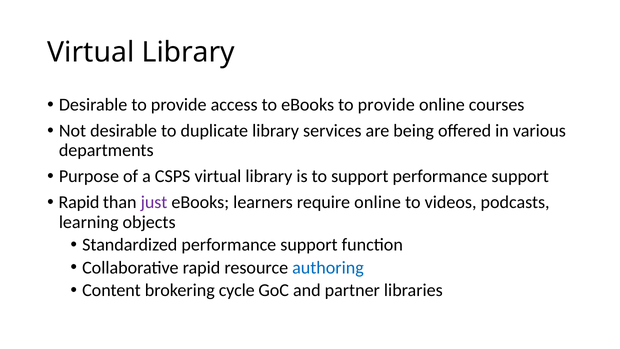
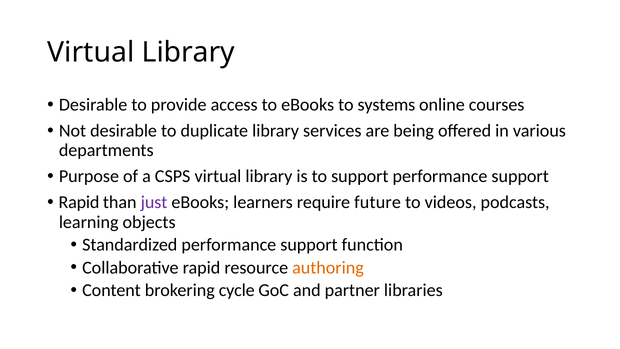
eBooks to provide: provide -> systems (386, 105)
require online: online -> future (378, 202)
authoring colour: blue -> orange (328, 267)
